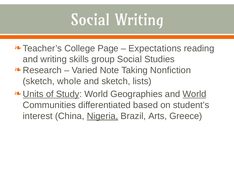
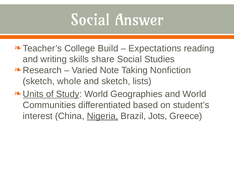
Social Writing: Writing -> Answer (139, 20)
Page: Page -> Build (108, 48)
group: group -> share (103, 59)
World underline: present -> none (194, 94)
Arts: Arts -> Jots (158, 116)
